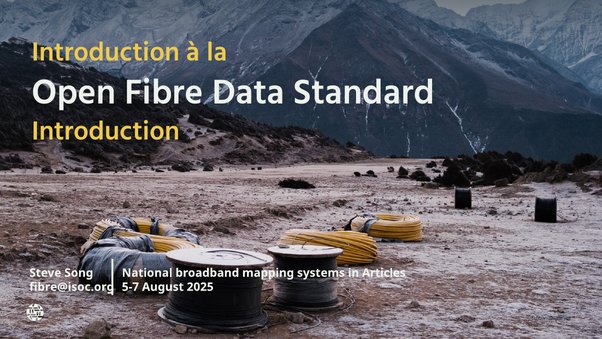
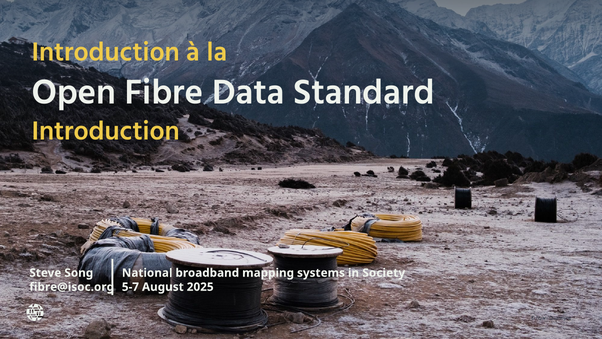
Articles: Articles -> Society (384, 273)
